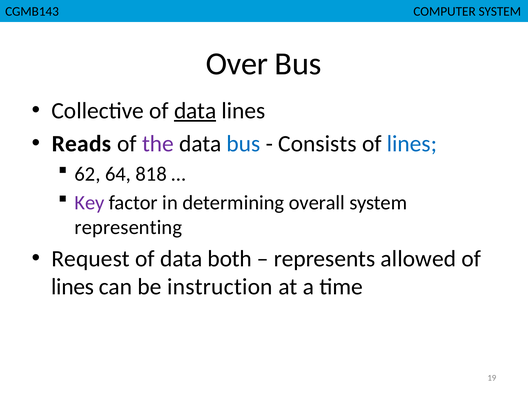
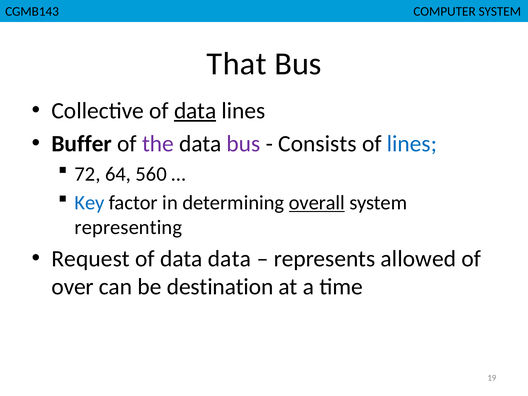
Over: Over -> That (237, 64)
Reads: Reads -> Buffer (82, 144)
bus colour: blue -> purple (244, 144)
62: 62 -> 72 (88, 174)
818: 818 -> 560 (151, 174)
Key colour: purple -> blue (89, 203)
overall underline: none -> present (317, 203)
data both: both -> data (229, 259)
lines: lines -> over (73, 287)
instruction: instruction -> destination (220, 287)
